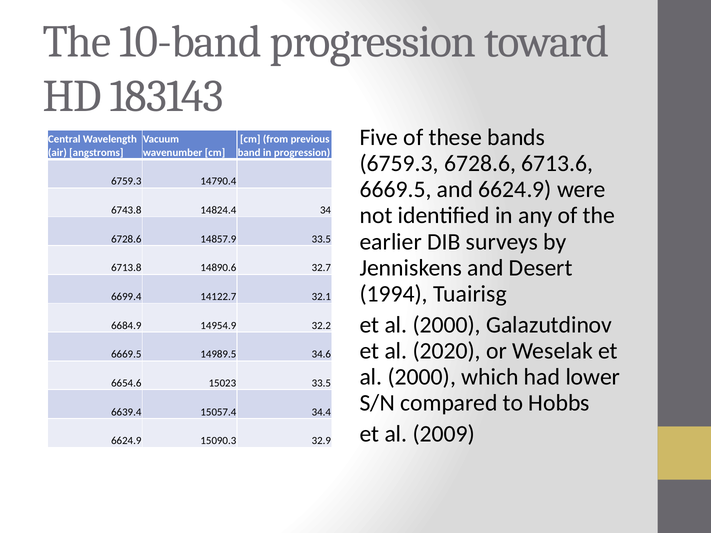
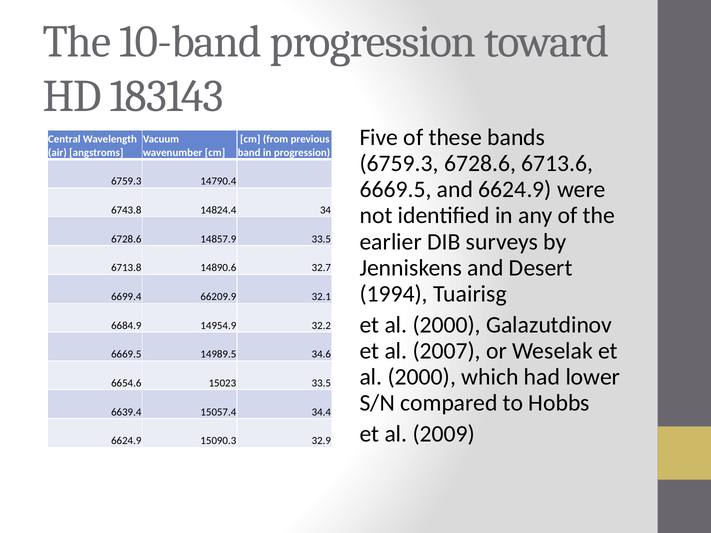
14122.7: 14122.7 -> 66209.9 (218, 297)
2020: 2020 -> 2007 (447, 351)
